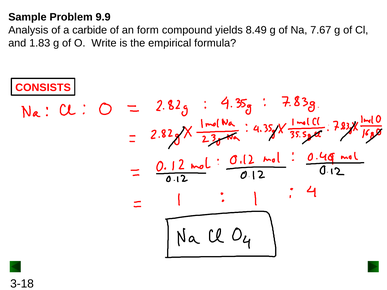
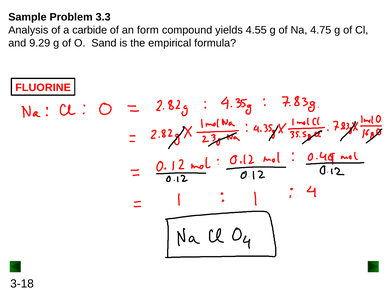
9.9: 9.9 -> 3.3 (103, 17)
8.49: 8.49 -> 4.55 (256, 30)
7.67: 7.67 -> 4.75 (321, 30)
1.83: 1.83 -> 9.29 (40, 43)
Write: Write -> Sand (104, 43)
CONSISTS: CONSISTS -> FLUORINE (43, 88)
